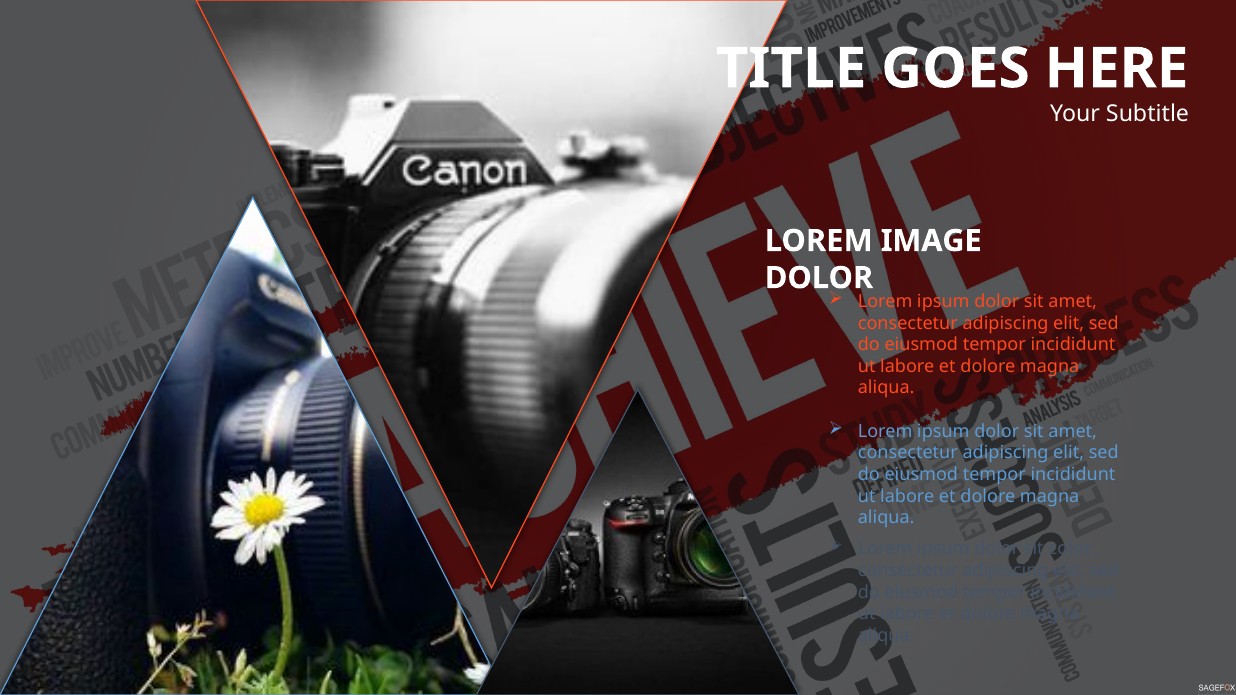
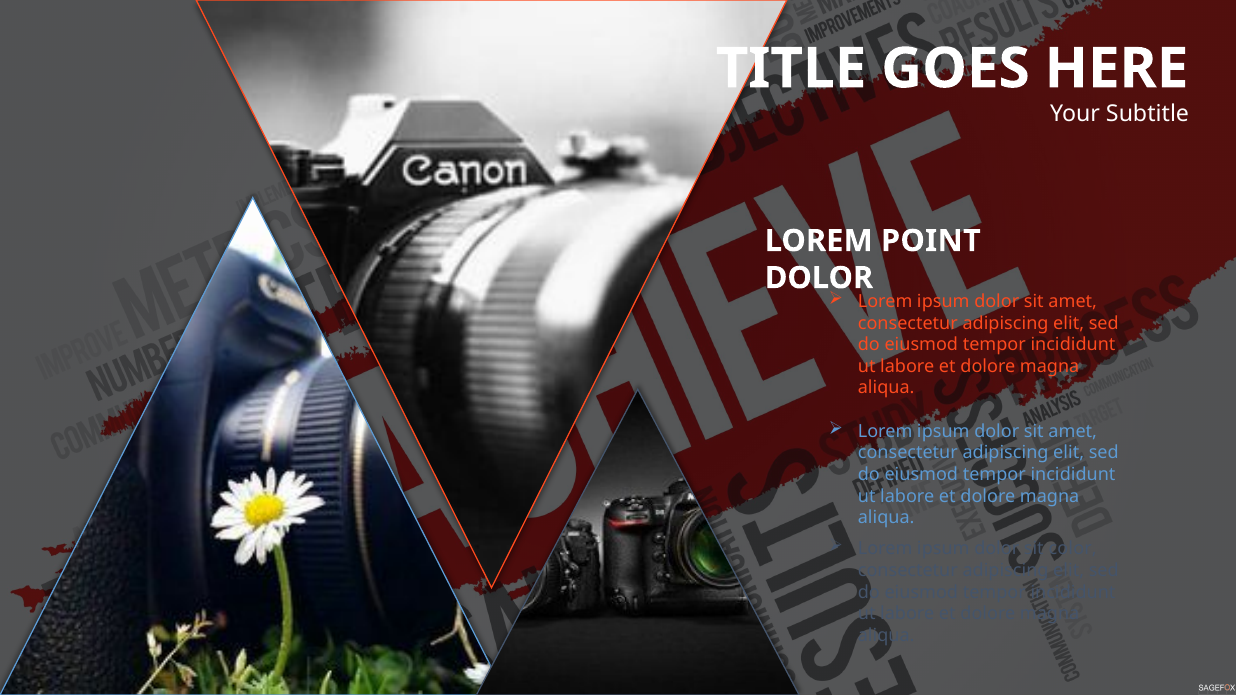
IMAGE: IMAGE -> POINT (931, 241)
